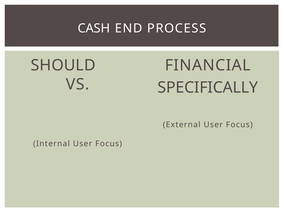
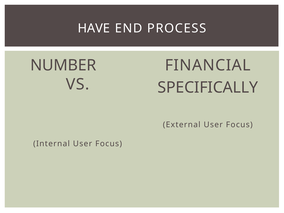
CASH: CASH -> HAVE (94, 28)
SHOULD: SHOULD -> NUMBER (63, 65)
